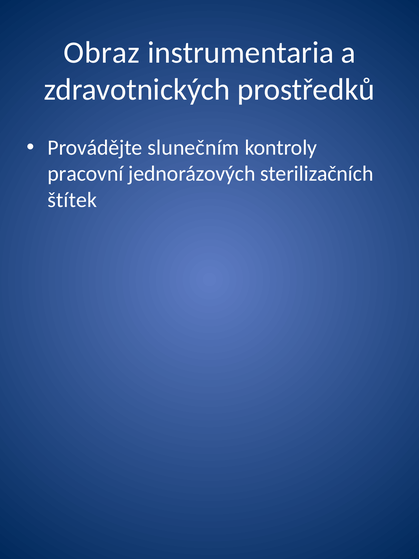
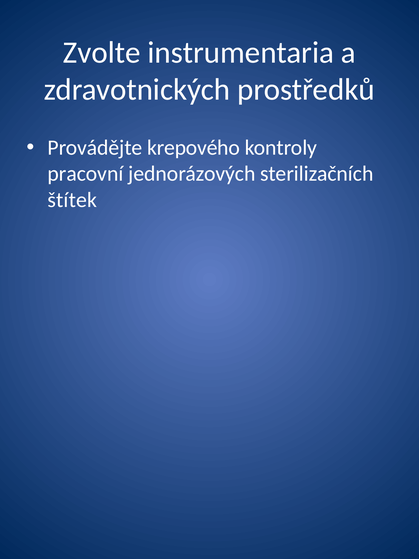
Obraz: Obraz -> Zvolte (102, 52)
slunečním: slunečním -> krepového (194, 148)
